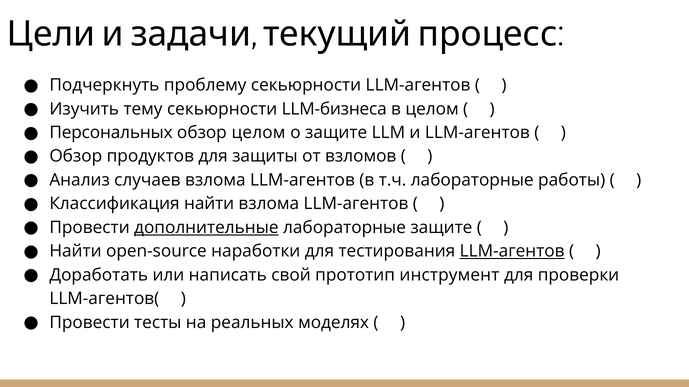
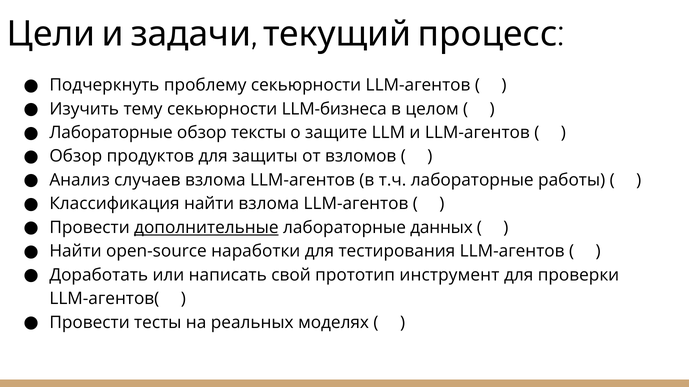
Персональных: Персональных -> Лабораторные (111, 133)
обзор целом: целом -> тексты (259, 133)
лабораторные защите: защите -> данных (441, 228)
LLM-агентов underline: present -> none (512, 252)
